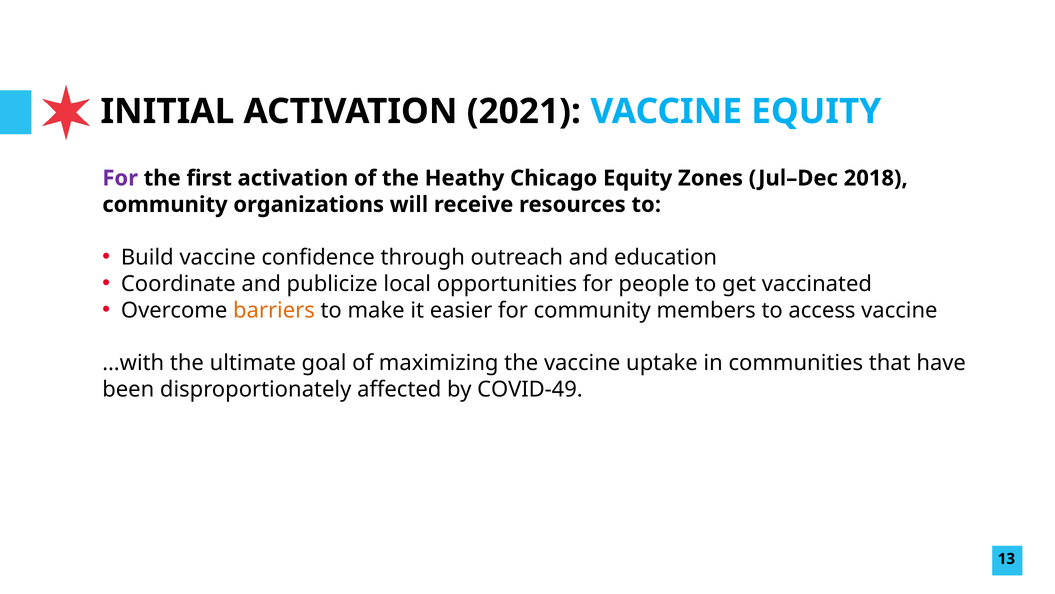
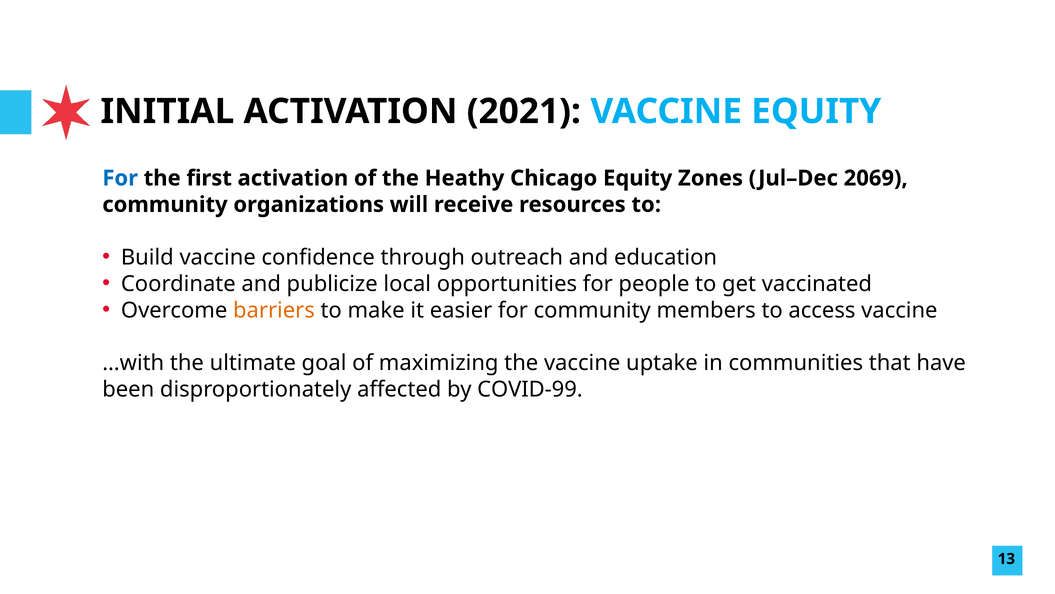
For colour: purple -> blue (120, 178)
2018: 2018 -> 2069 (876, 178)
COVID-49: COVID-49 -> COVID-99 (530, 389)
